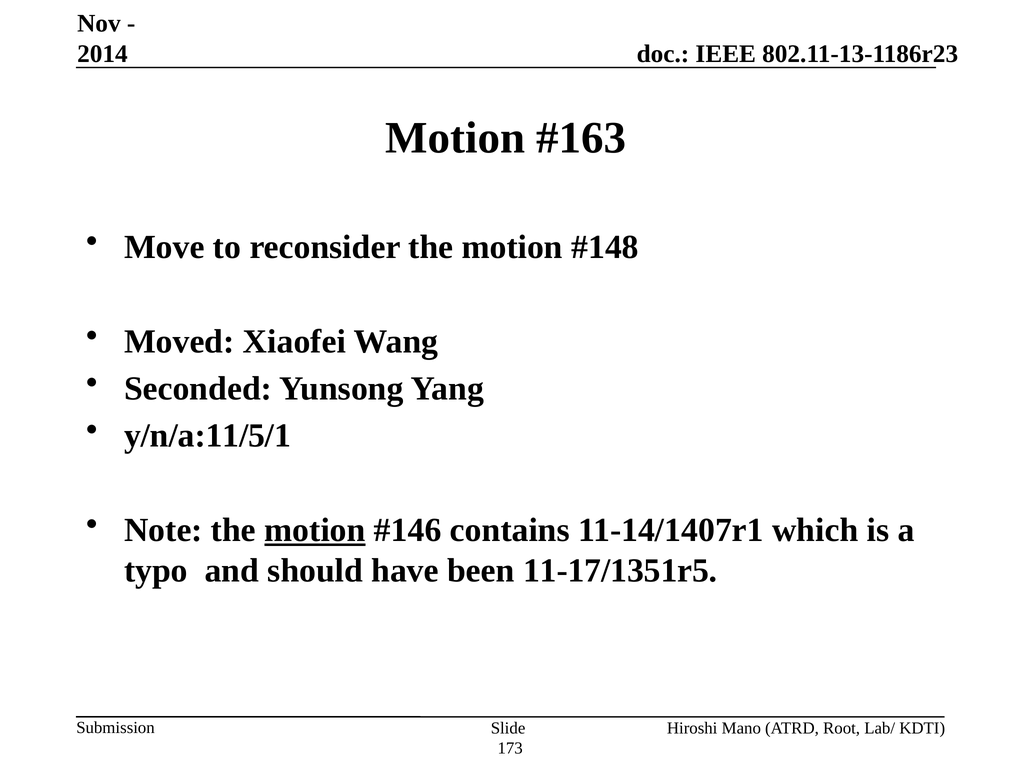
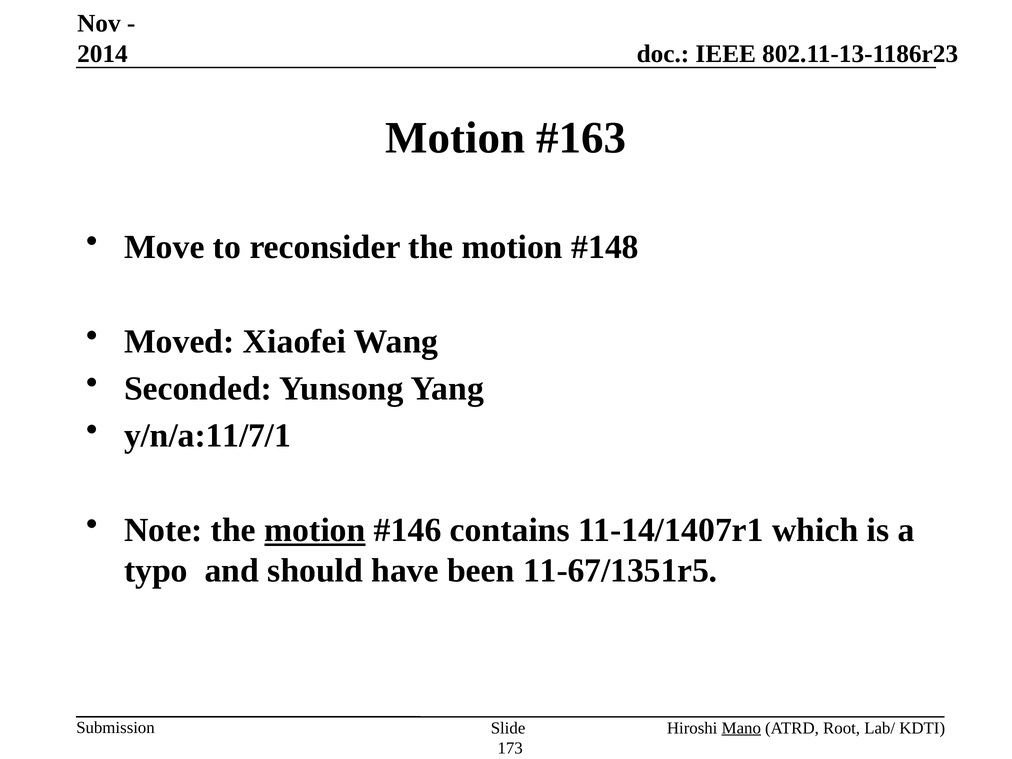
y/n/a:11/5/1: y/n/a:11/5/1 -> y/n/a:11/7/1 (208, 436)
11-17/1351r5: 11-17/1351r5 -> 11-67/1351r5 (620, 571)
Mano underline: none -> present (741, 728)
